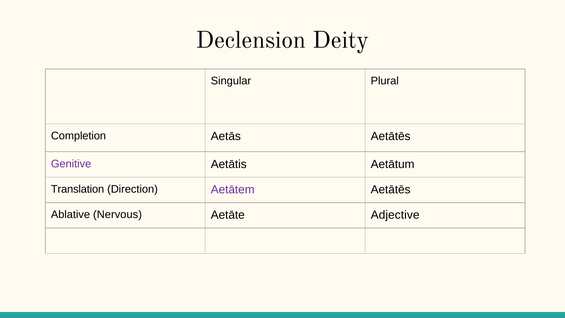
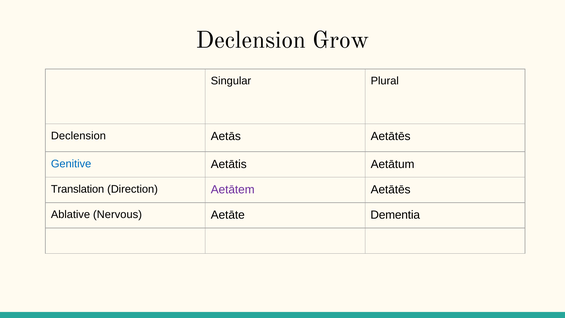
Deity: Deity -> Grow (341, 40)
Completion: Completion -> Declension (78, 136)
Genitive colour: purple -> blue (71, 164)
Adjective: Adjective -> Dementia (395, 215)
